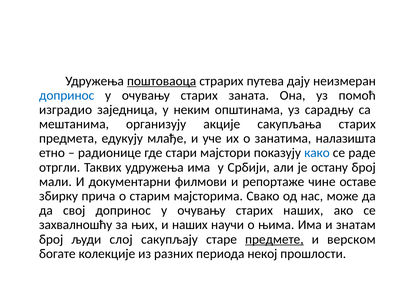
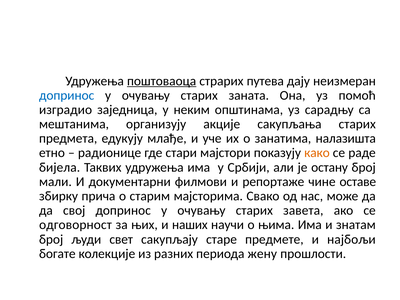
како colour: blue -> orange (317, 153)
отргли: отргли -> бијела (60, 167)
старих наших: наших -> завета (303, 210)
захвалношћу: захвалношћу -> одговорност (76, 225)
слој: слој -> свет (121, 239)
предмете underline: present -> none (274, 239)
верском: верском -> најбољи (351, 239)
некој: некој -> жену (262, 254)
